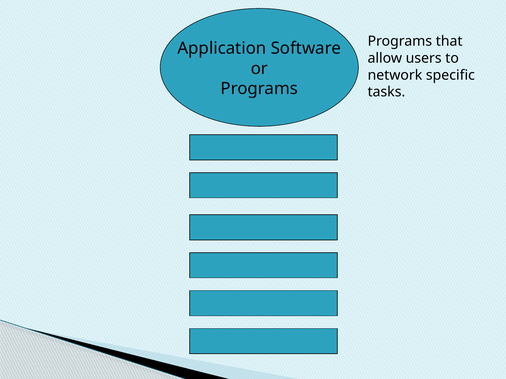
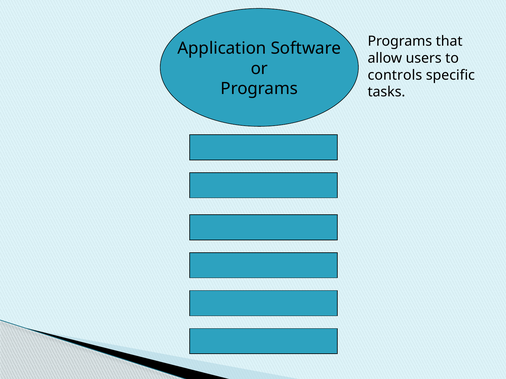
network: network -> controls (395, 75)
